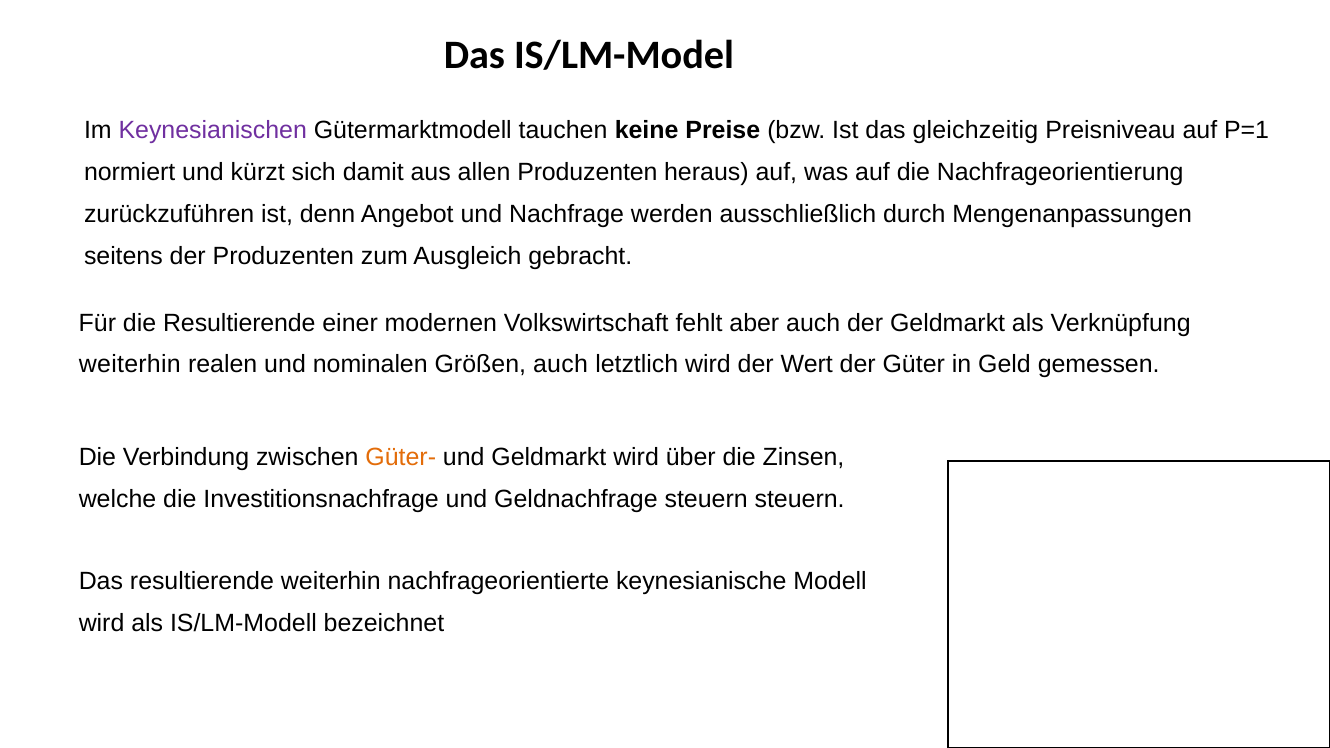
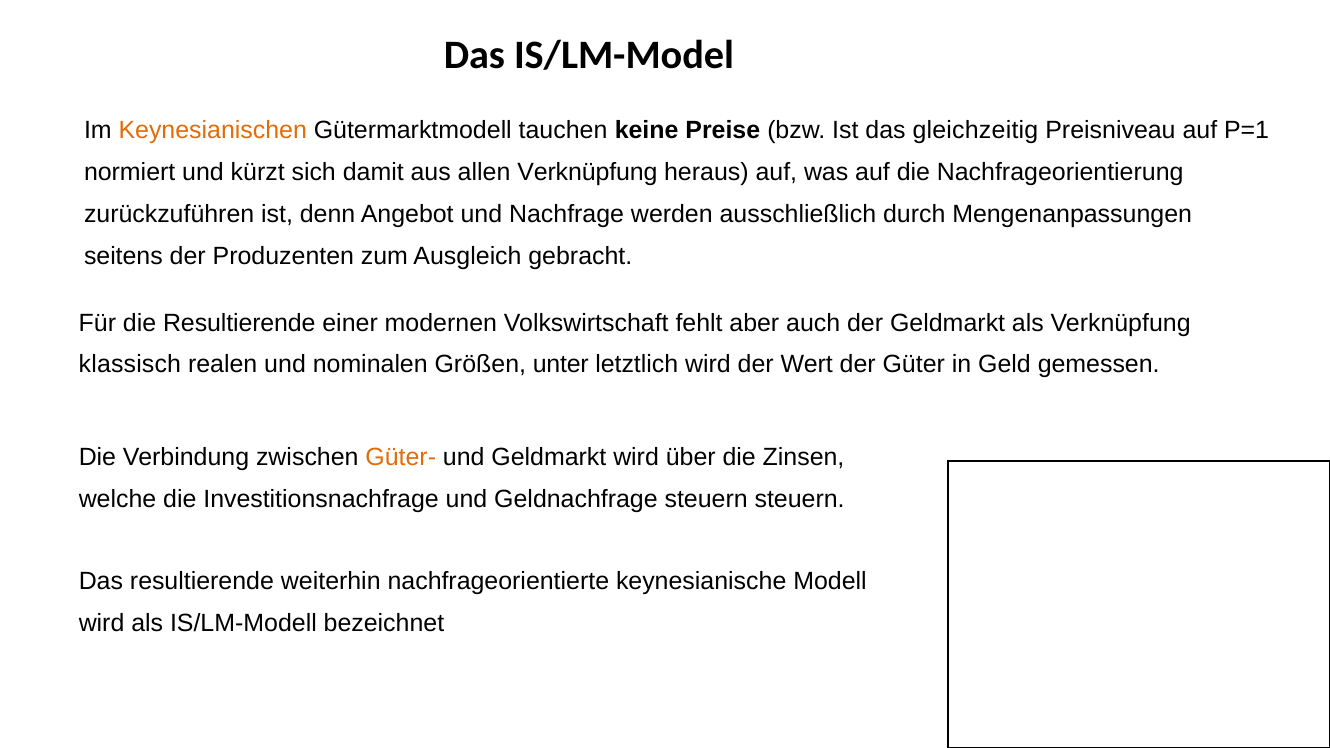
Keynesianischen colour: purple -> orange (213, 131)
allen Produzenten: Produzenten -> Verknüpfung (587, 173)
weiterhin: weiterhin -> klassisch (130, 365)
Größen auch: auch -> unter (561, 365)
